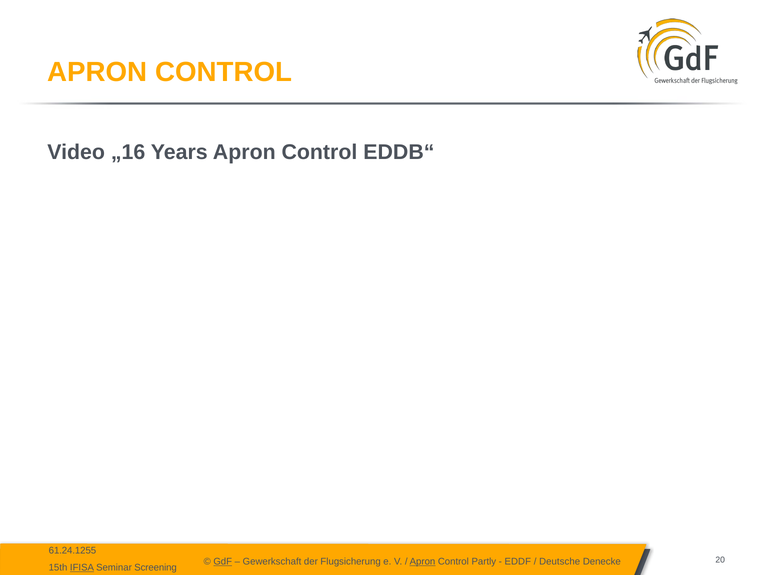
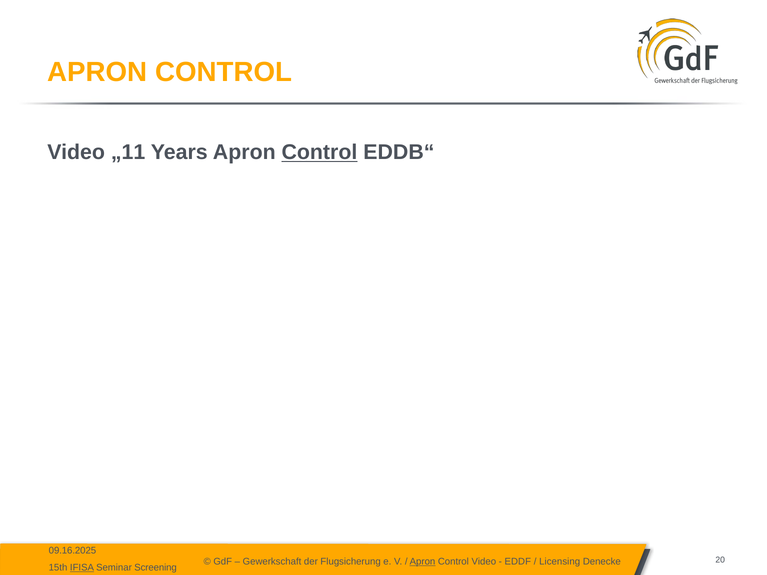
„16: „16 -> „11 (128, 152)
Control underline: none -> present (319, 152)
61.24.1255: 61.24.1255 -> 09.16.2025 (72, 551)
GdF underline: present -> none (223, 562)
Control Partly: Partly -> Video (484, 562)
Deutsche: Deutsche -> Licensing (560, 562)
